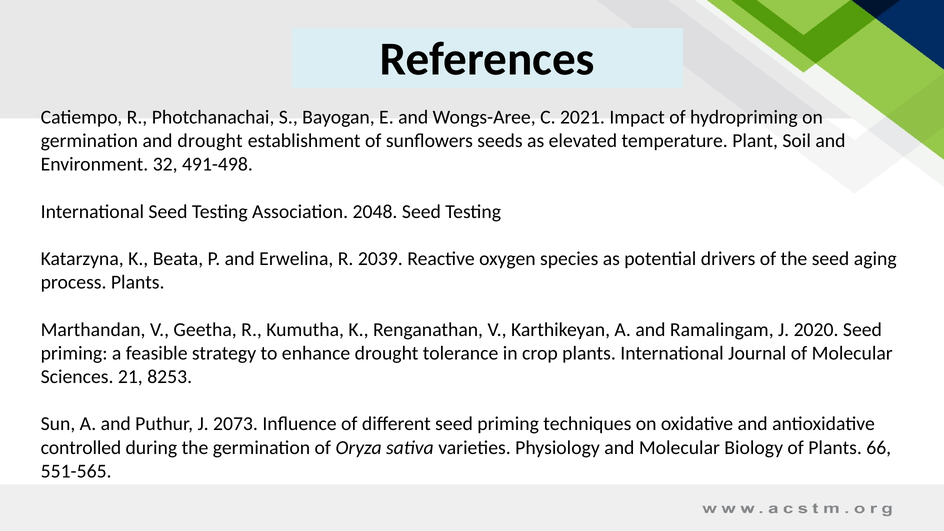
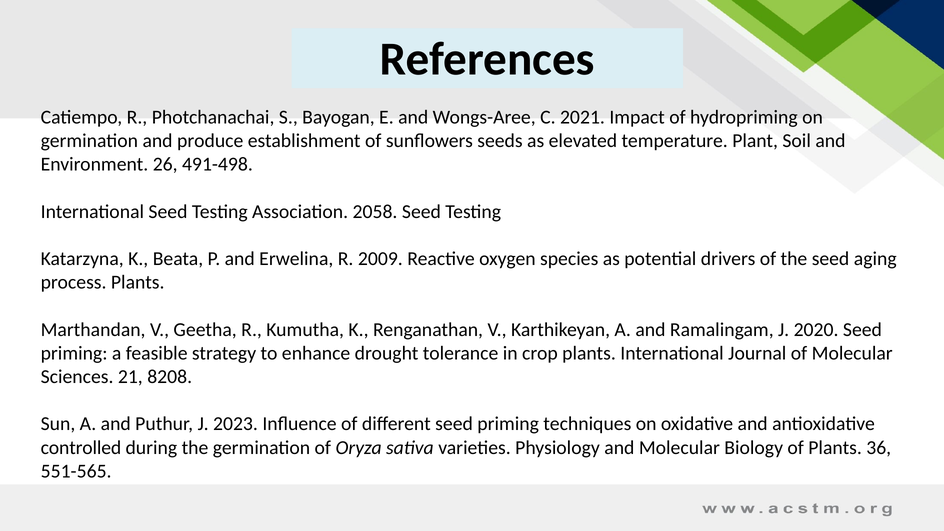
and drought: drought -> produce (210, 141)
32: 32 -> 26 (165, 164)
2048: 2048 -> 2058 (375, 212)
2039: 2039 -> 2009 (380, 259)
8253: 8253 -> 8208 (170, 377)
2073: 2073 -> 2023 (235, 424)
66: 66 -> 36 (879, 448)
